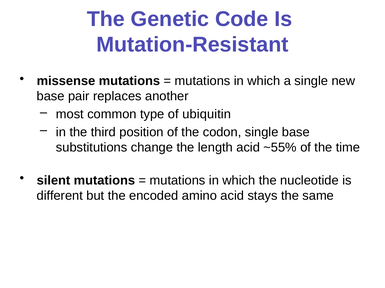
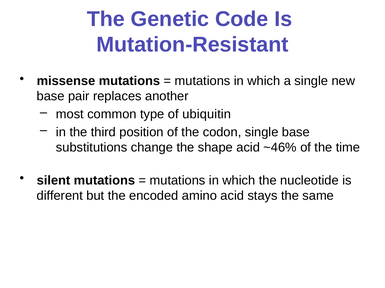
length: length -> shape (215, 148)
~55%: ~55% -> ~46% (280, 148)
